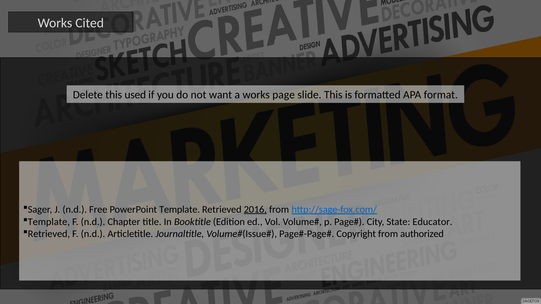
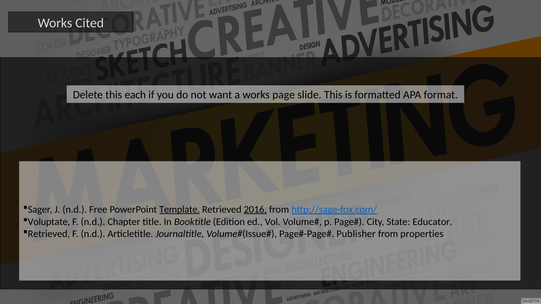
used: used -> each (135, 95)
Template underline: none -> present (180, 210)
Template: Template -> Voluptate (49, 222)
Copyright: Copyright -> Publisher (356, 234)
authorized: authorized -> properties (422, 234)
